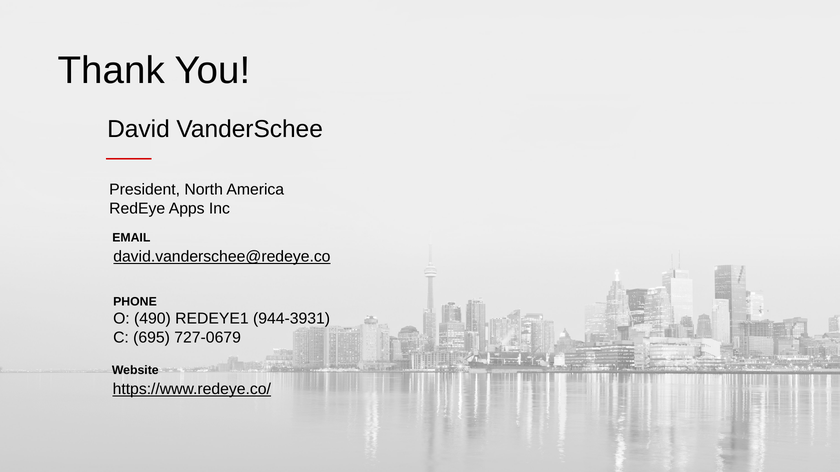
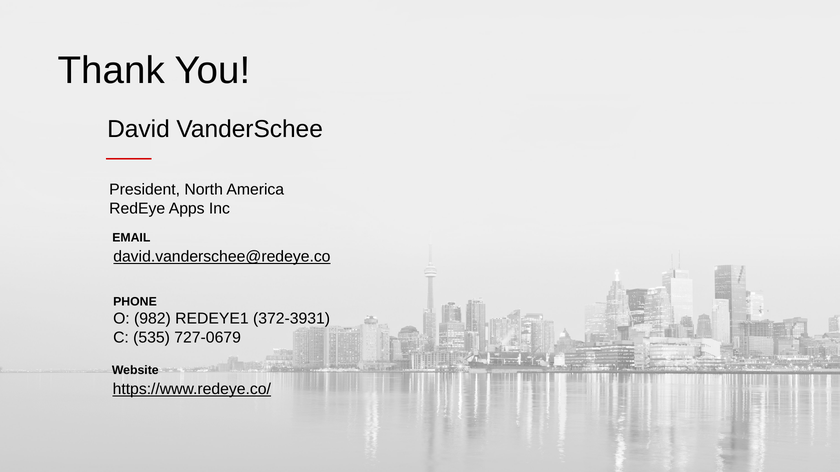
490: 490 -> 982 (152, 319)
944-3931: 944-3931 -> 372-3931 (292, 319)
695: 695 -> 535 (152, 338)
